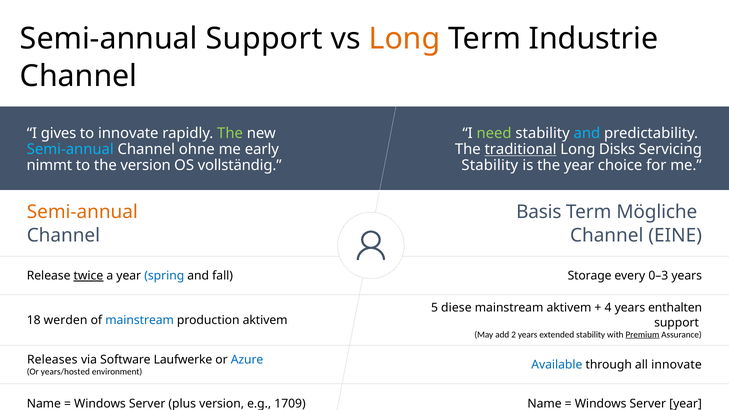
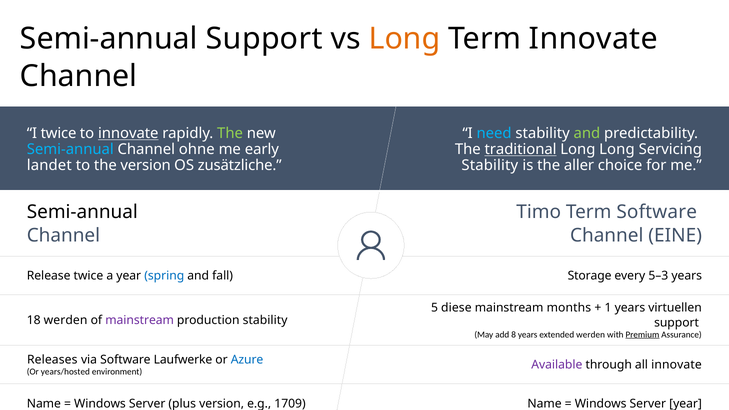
Term Industrie: Industrie -> Innovate (593, 39)
I gives: gives -> twice (59, 133)
innovate underline: none -> present (128, 133)
need colour: light green -> light blue (494, 133)
and colour: light blue -> light green (587, 133)
Long Disks: Disks -> Long (617, 149)
nimmt: nimmt -> landet (49, 165)
vollständig: vollständig -> zusätzliche (240, 165)
the year: year -> aller (579, 165)
Semi-annual colour: orange -> black (82, 212)
Basis: Basis -> Timo (539, 212)
Term Mögliche: Mögliche -> Software (657, 212)
twice underline: present -> none (88, 276)
0–3: 0–3 -> 5–3 (658, 276)
mainstream aktivem: aktivem -> months (569, 308)
4: 4 -> 1 (608, 308)
enthalten: enthalten -> virtuellen (675, 308)
mainstream colour: blue -> purple (140, 320)
production aktivem: aktivem -> stability (265, 320)
2: 2 -> 8 (514, 335)
extended stability: stability -> werden (591, 335)
Available colour: blue -> purple (557, 365)
